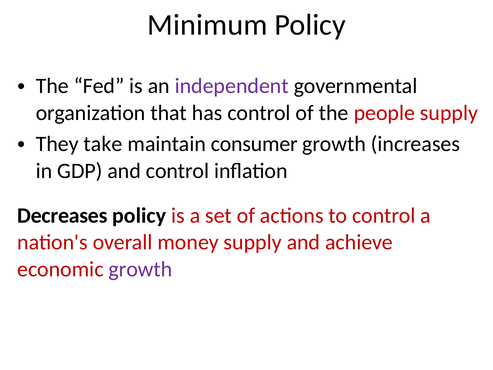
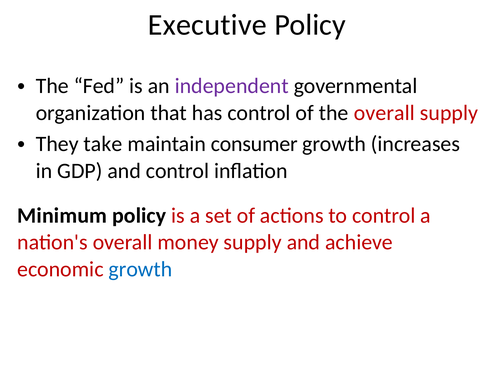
Minimum: Minimum -> Executive (207, 25)
the people: people -> overall (384, 113)
Decreases: Decreases -> Minimum (62, 215)
growth colour: purple -> blue (140, 269)
